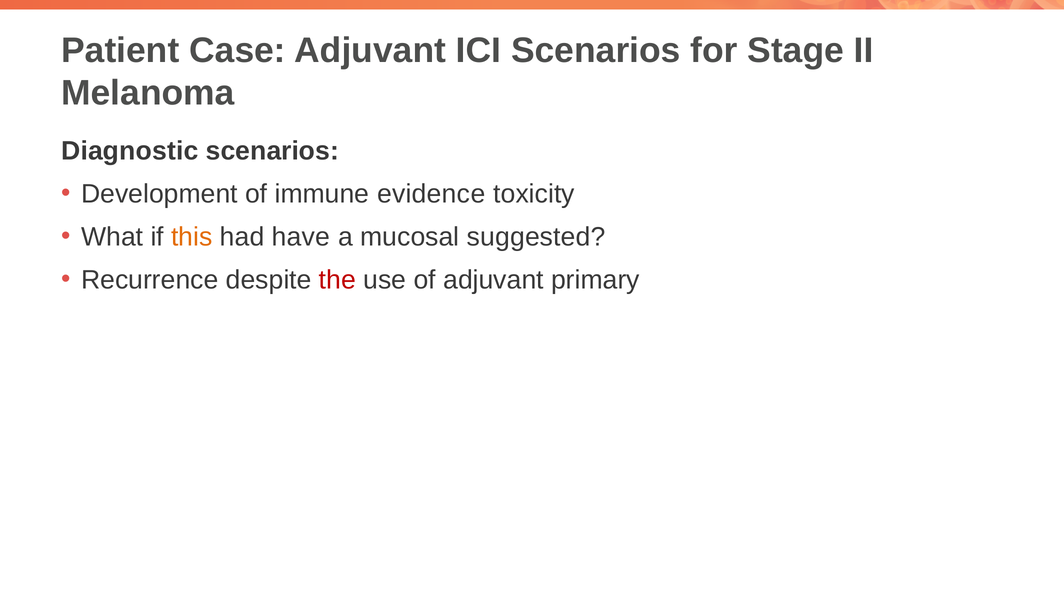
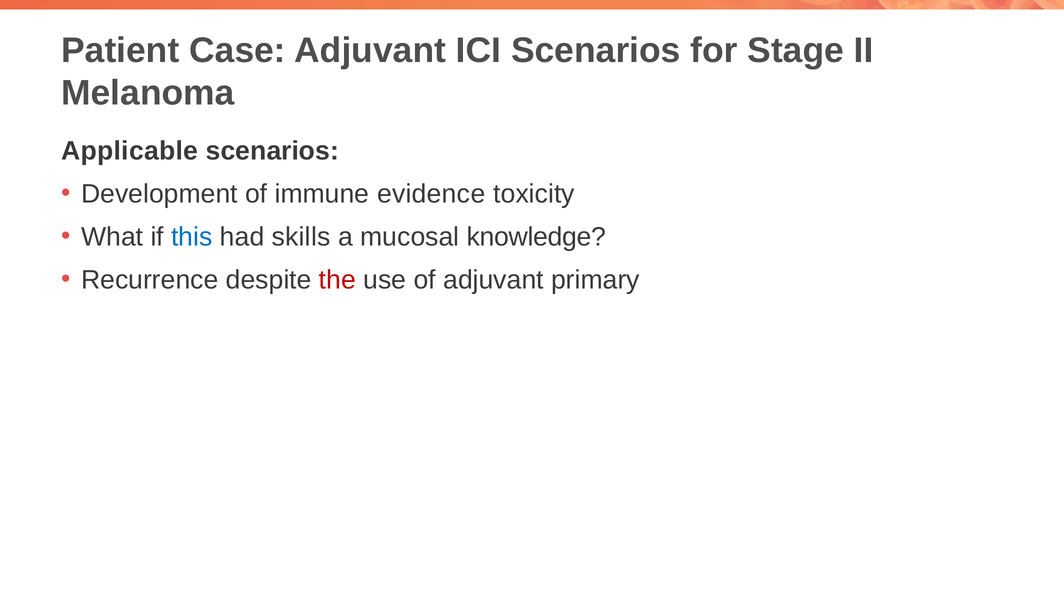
Diagnostic: Diagnostic -> Applicable (130, 151)
this colour: orange -> blue (192, 237)
have: have -> skills (301, 237)
suggested: suggested -> knowledge (536, 237)
